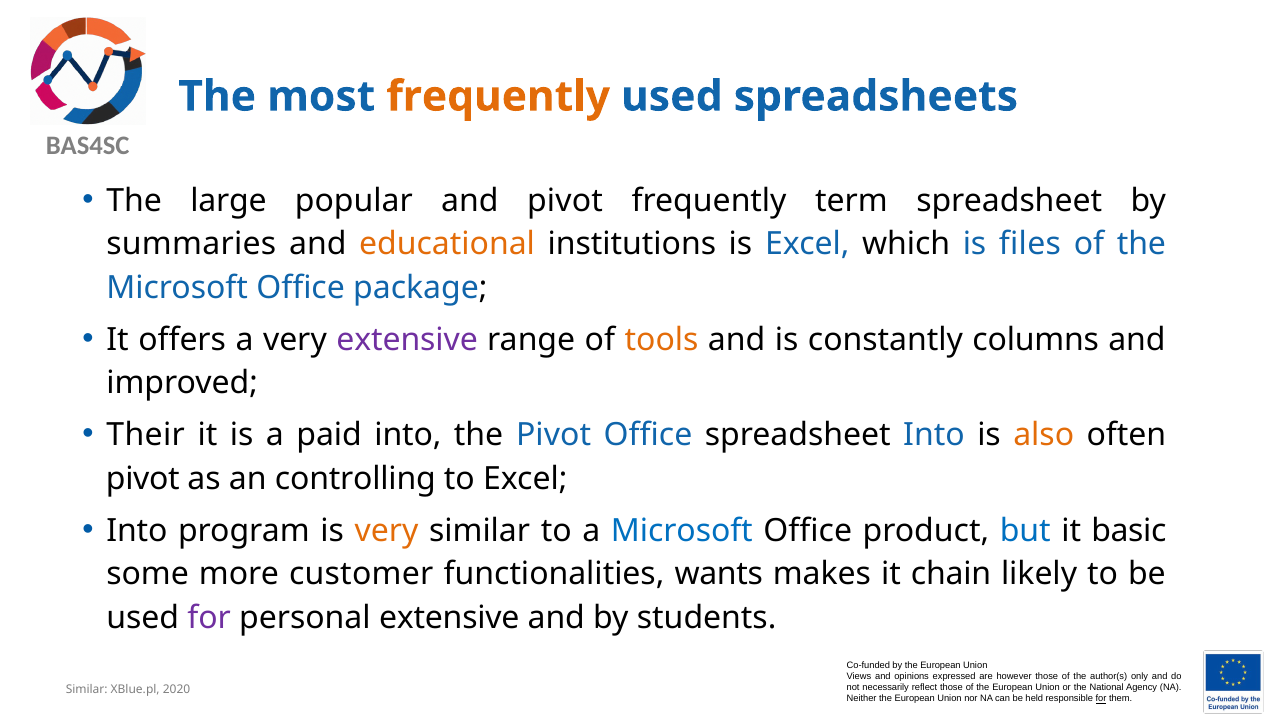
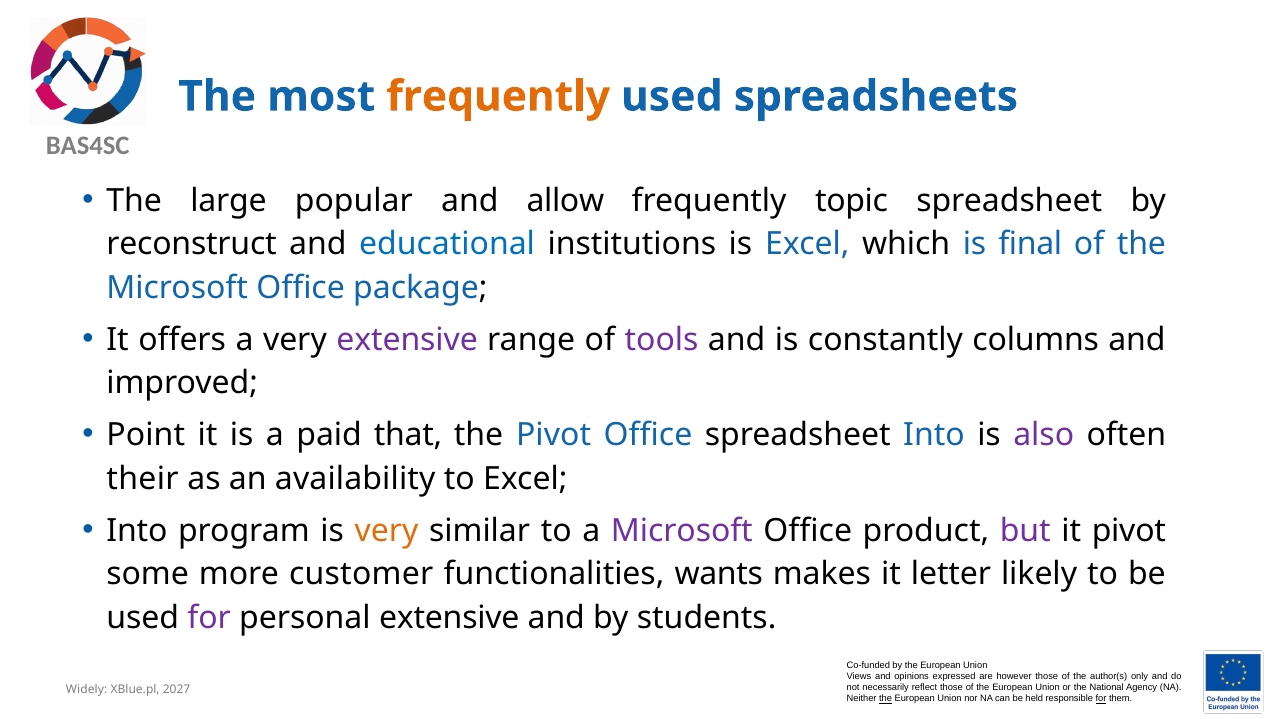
and pivot: pivot -> allow (565, 201)
term: term -> topic (852, 201)
summaries: summaries -> reconstruct (192, 244)
educational colour: orange -> blue (447, 244)
files: files -> final (1030, 244)
tools colour: orange -> purple (662, 340)
Their: Their -> Point (146, 435)
paid into: into -> that (408, 435)
also colour: orange -> purple (1044, 435)
pivot: pivot -> their (143, 479)
controlling: controlling -> availability (355, 479)
Microsoft colour: blue -> purple (682, 531)
but colour: blue -> purple (1025, 531)
it basic: basic -> pivot (1129, 531)
chain: chain -> letter (951, 575)
Similar: Similar -> Widely (87, 690)
2020: 2020 -> 2027 (177, 690)
the underline: none -> present (886, 699)
